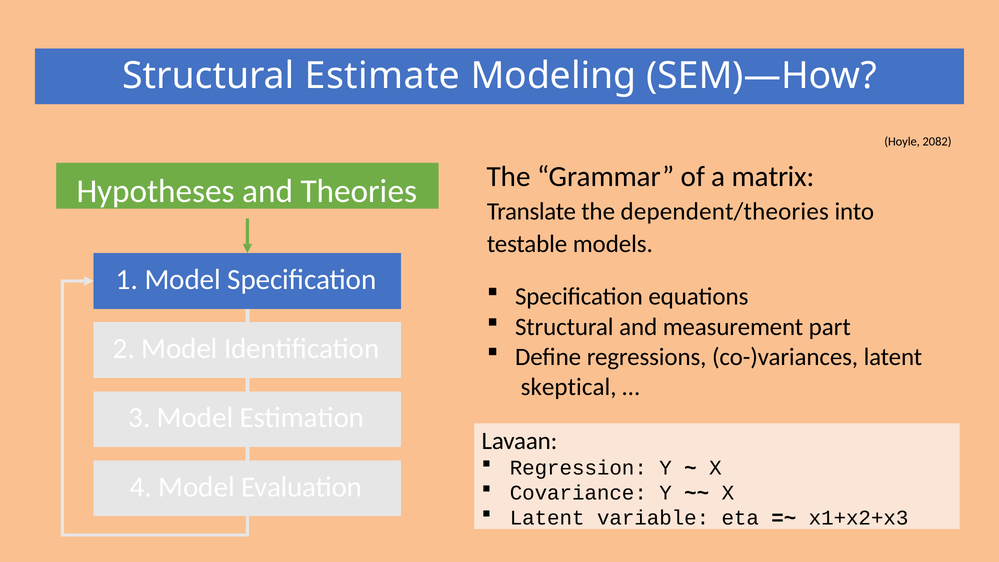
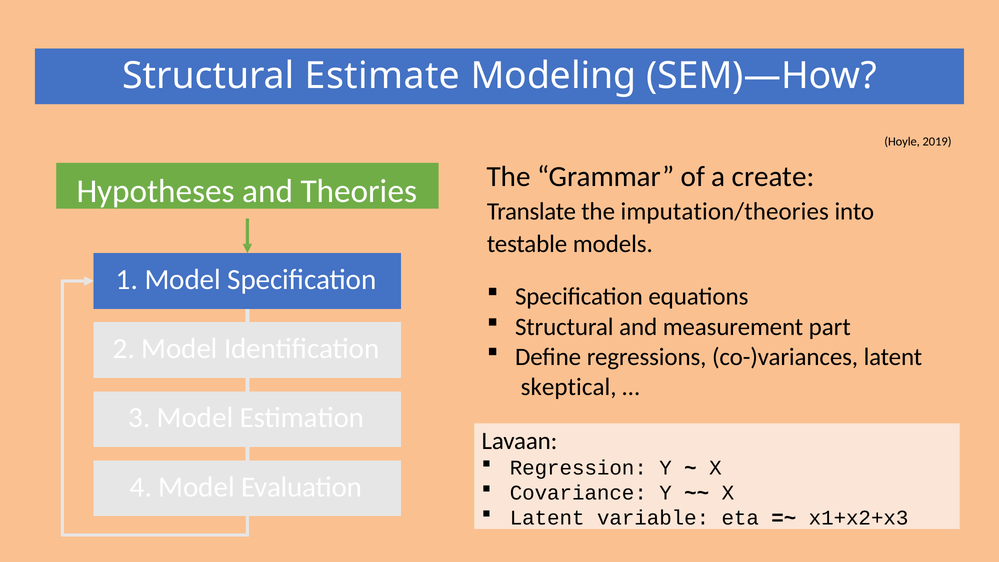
2082: 2082 -> 2019 (937, 141)
matrix: matrix -> create (773, 177)
dependent/theories: dependent/theories -> imputation/theories (725, 212)
